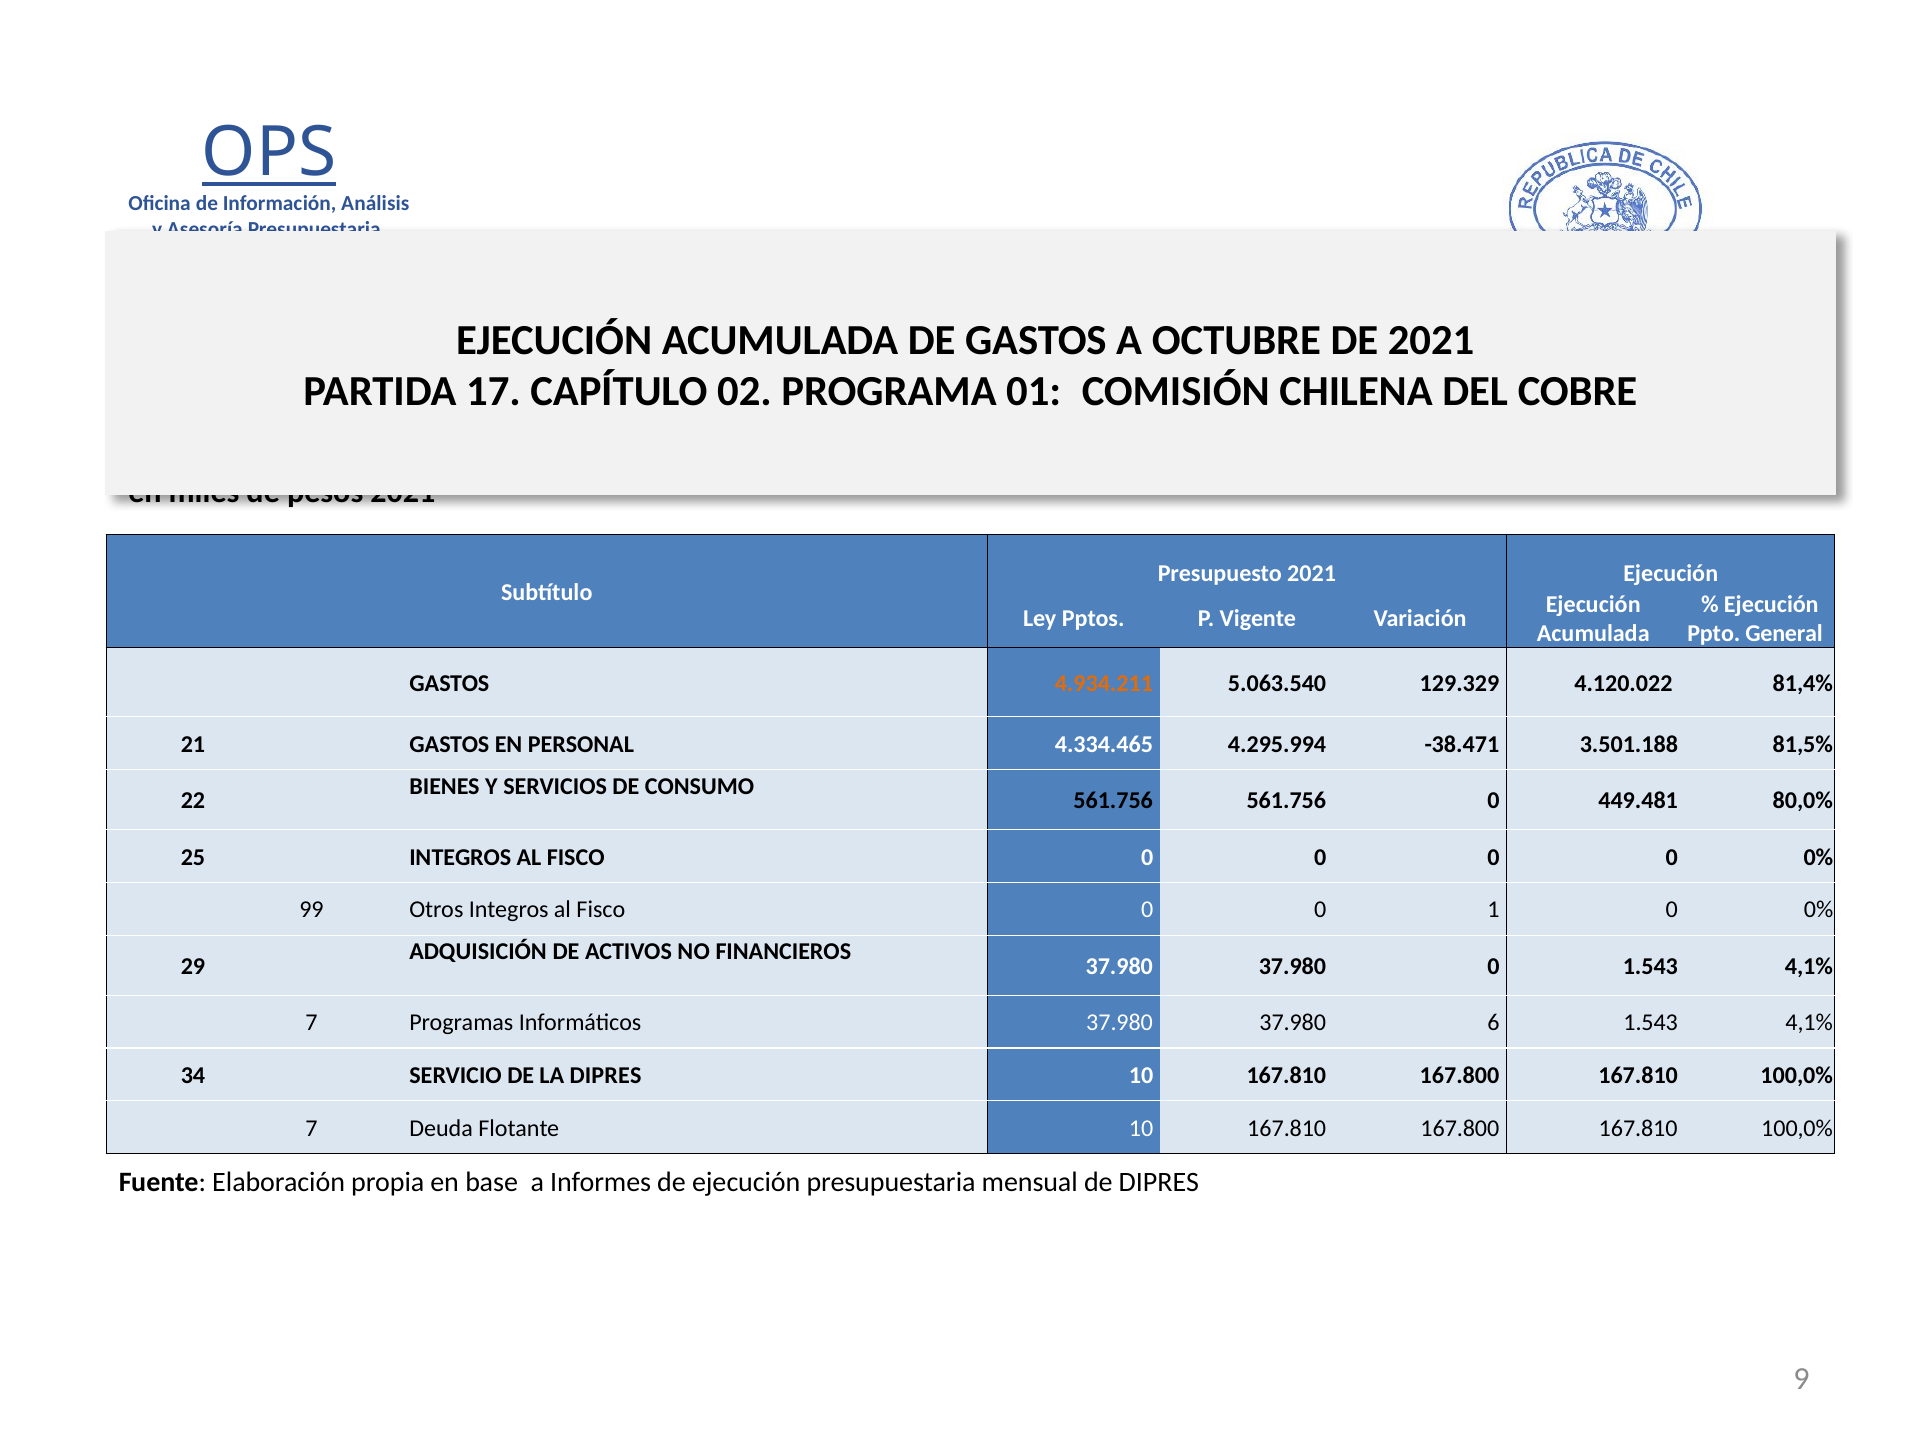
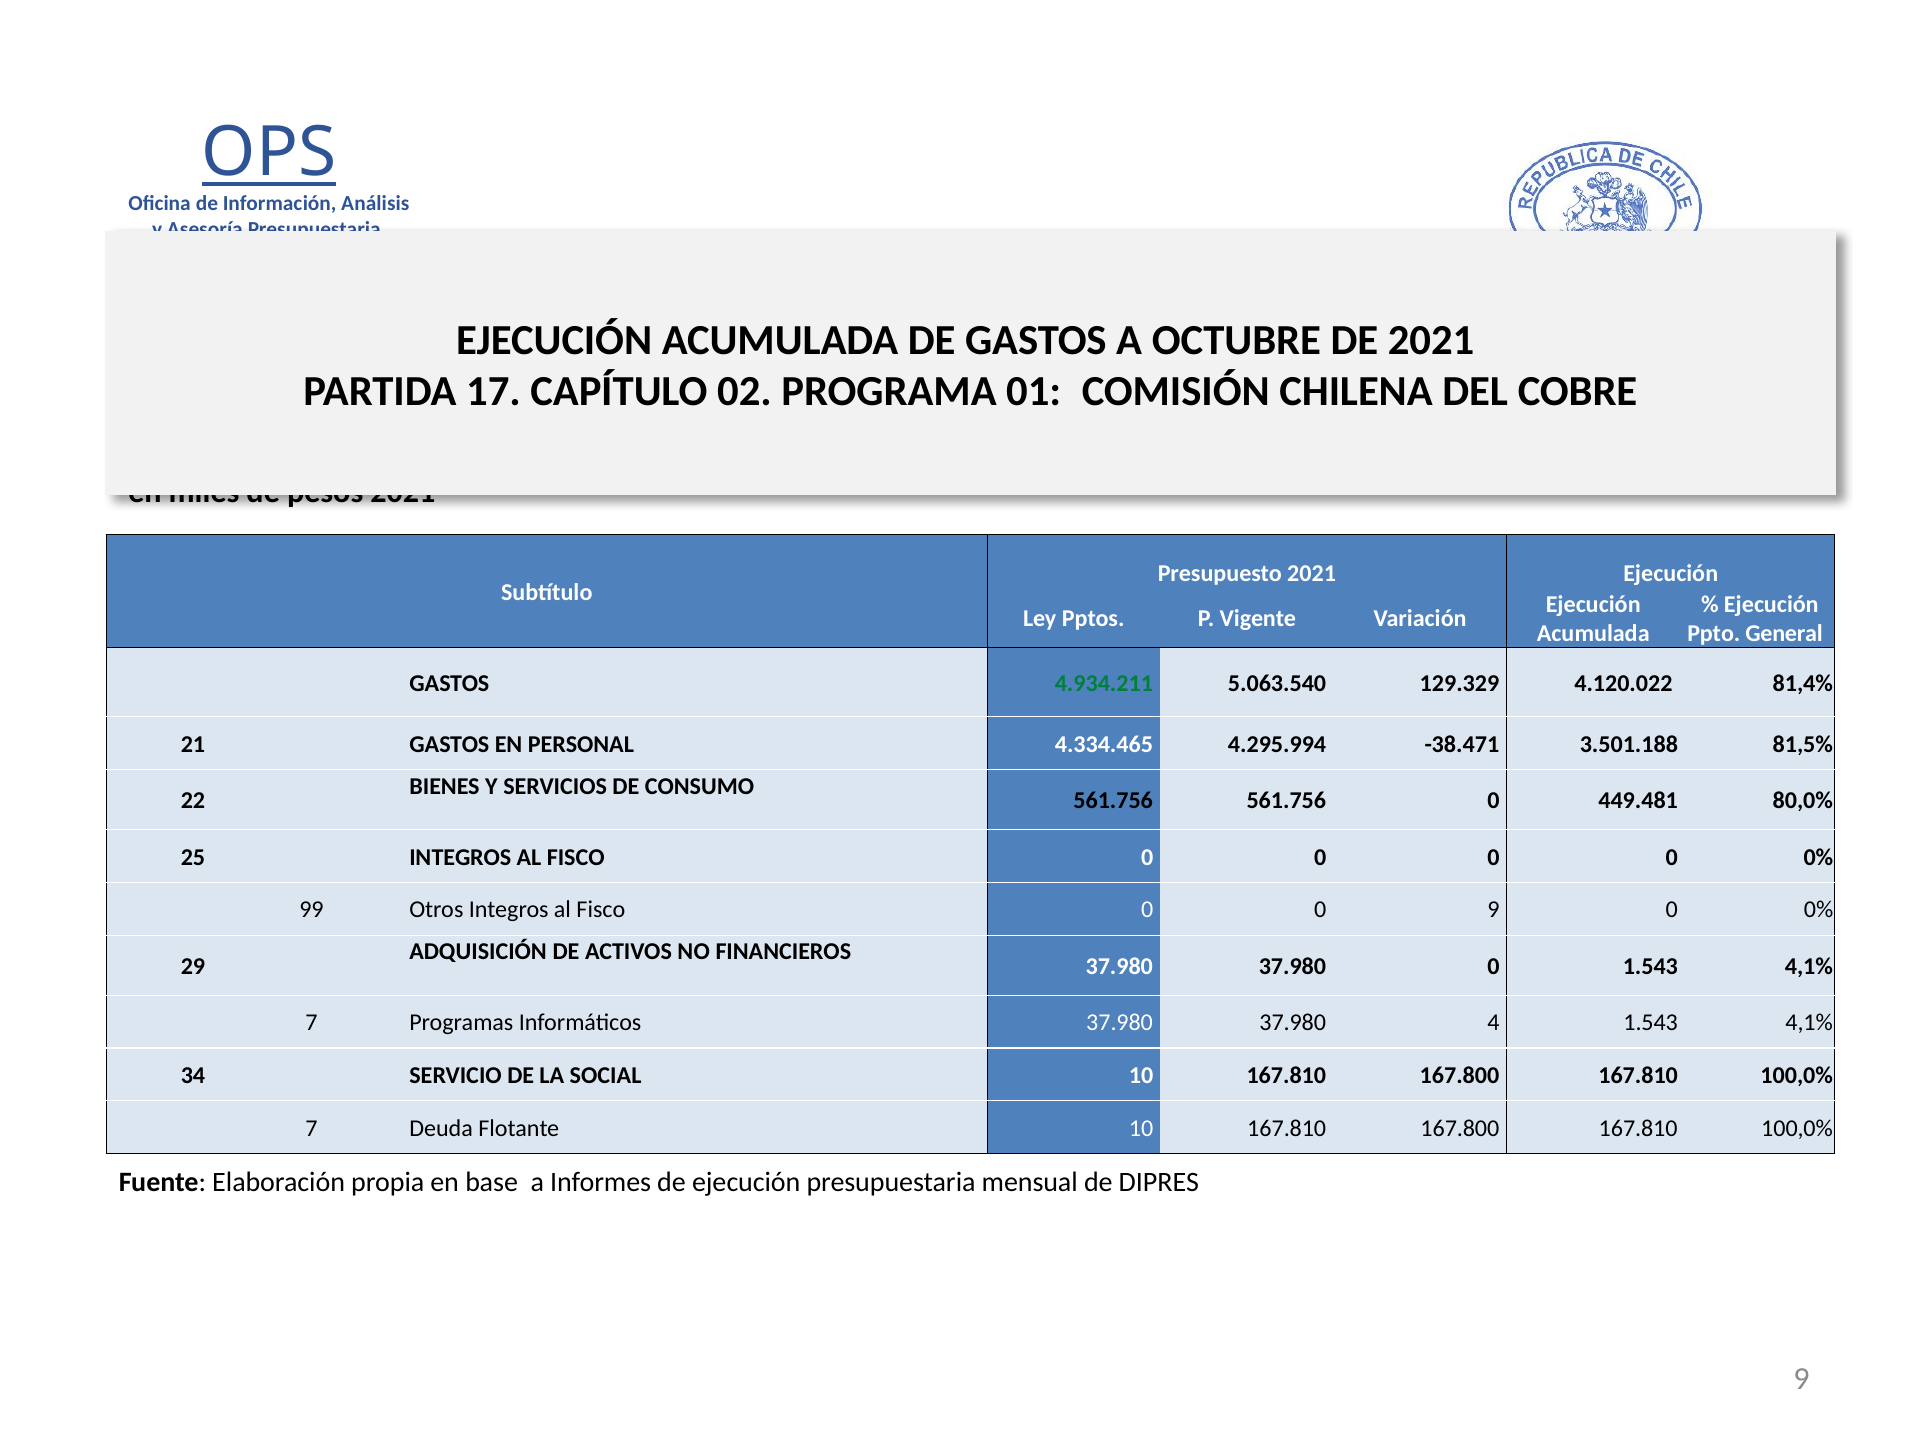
4.934.211 colour: orange -> green (1104, 683)
0 1: 1 -> 9 (1494, 910)
6: 6 -> 4 (1494, 1023)
LA DIPRES: DIPRES -> SOCIAL (606, 1075)
